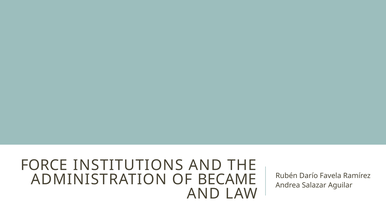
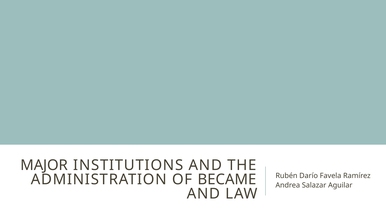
FORCE: FORCE -> MAJOR (44, 165)
